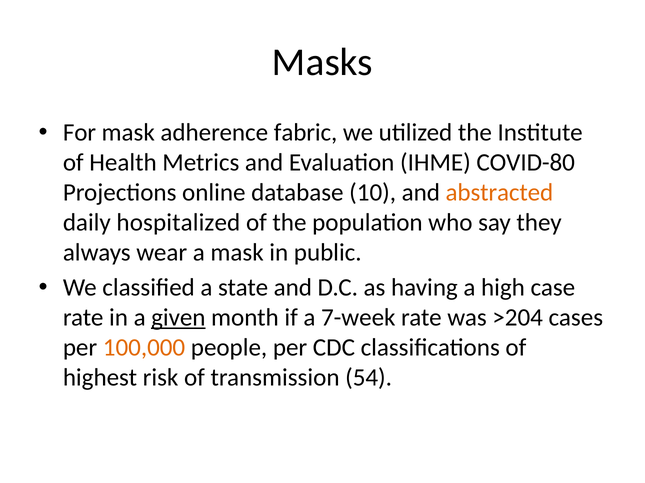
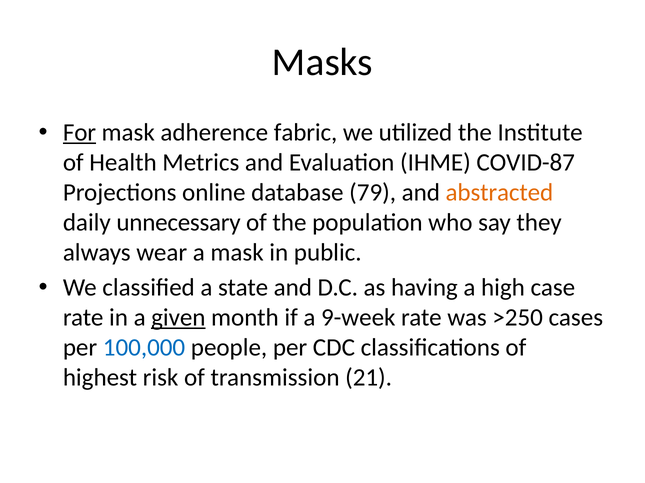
For underline: none -> present (79, 133)
COVID-80: COVID-80 -> COVID-87 (526, 163)
10: 10 -> 79 (373, 193)
hospitalized: hospitalized -> unnecessary (179, 223)
7-week: 7-week -> 9-week (358, 318)
>204: >204 -> >250 (518, 318)
100,000 colour: orange -> blue (144, 348)
54: 54 -> 21 (369, 378)
